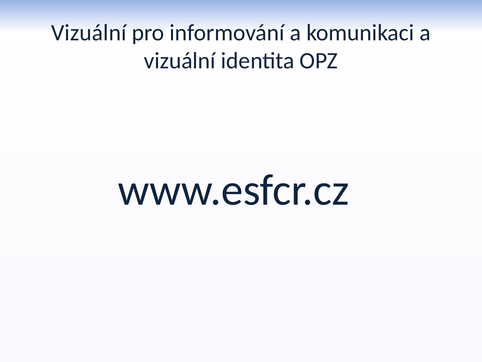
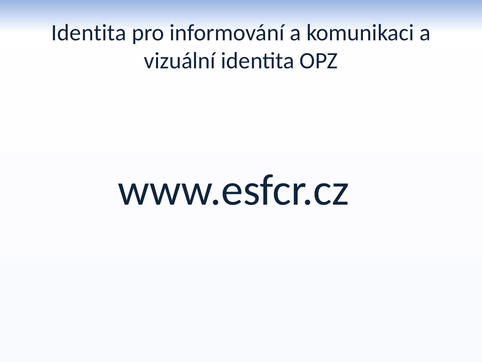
Vizuální: Vizuální -> Identita (89, 33)
